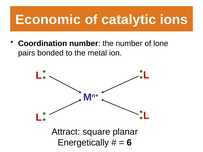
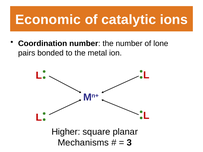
Attract: Attract -> Higher (66, 132)
Energetically: Energetically -> Mechanisms (83, 143)
6: 6 -> 3 (129, 143)
